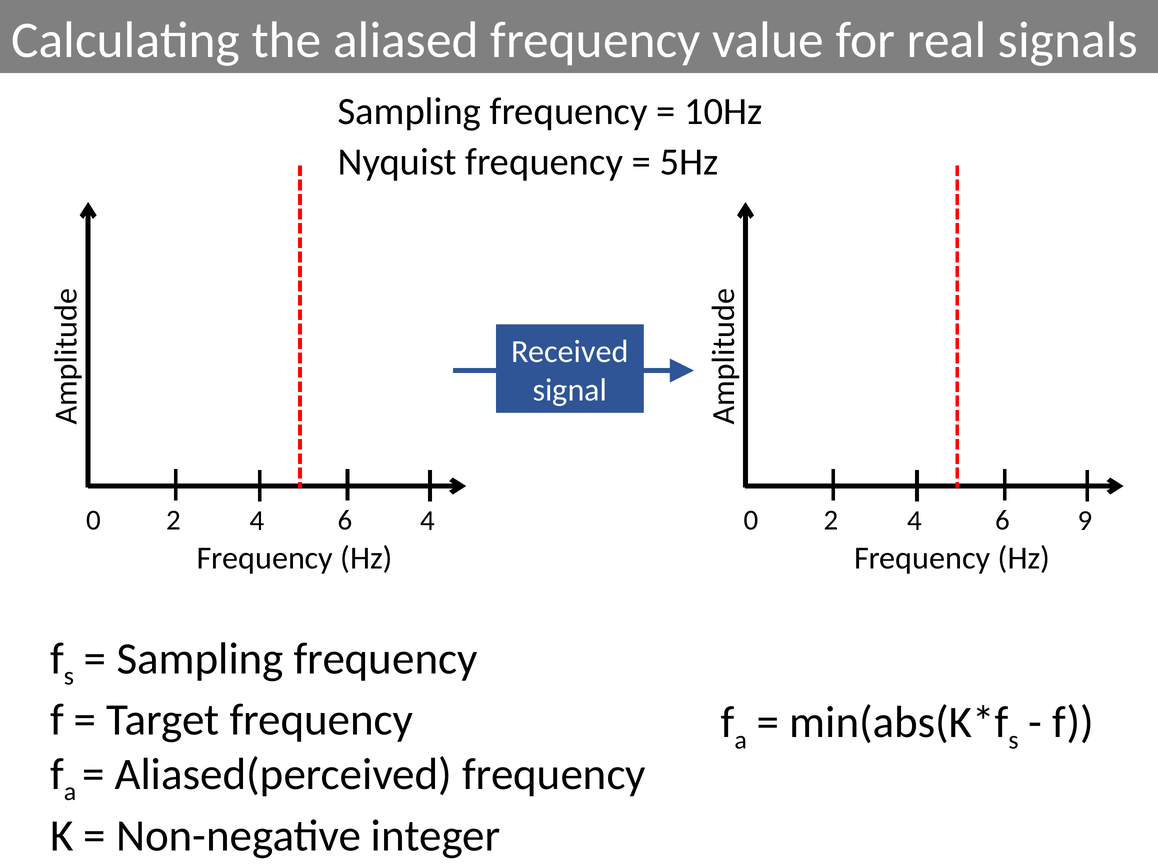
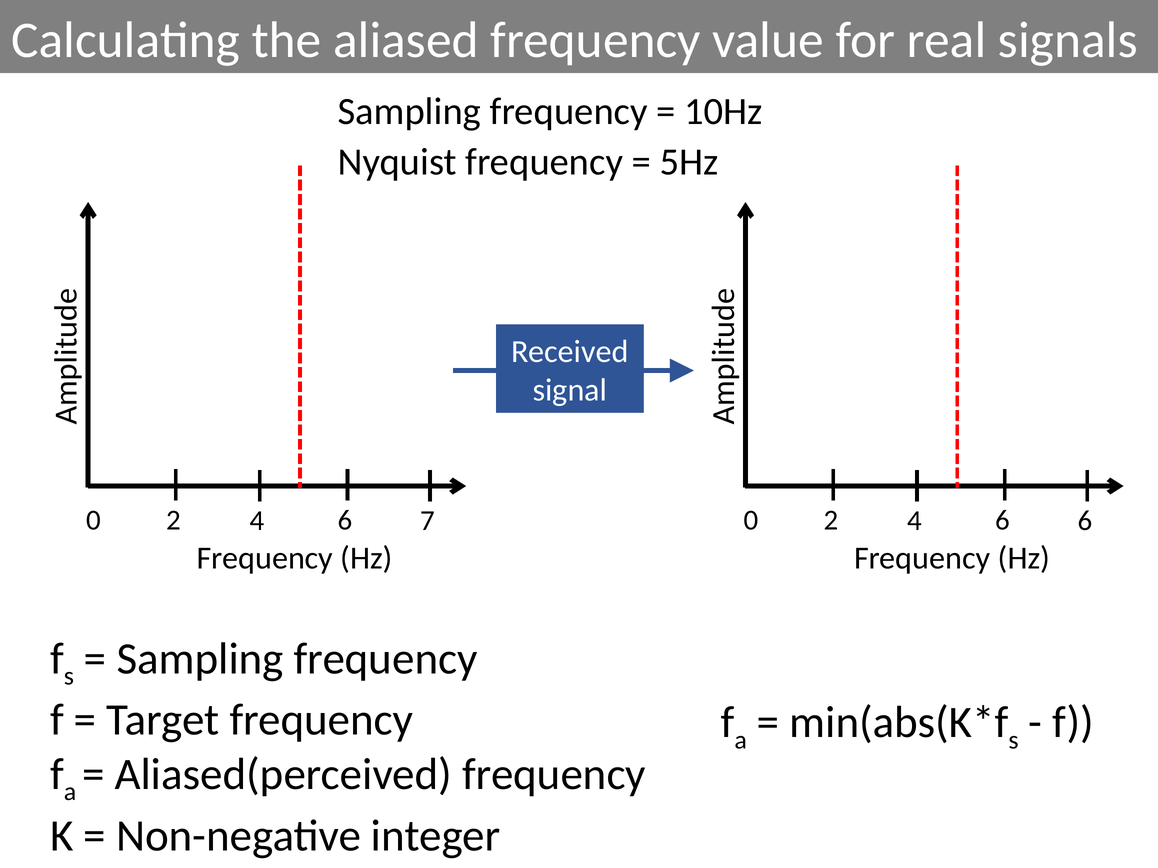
6 4: 4 -> 7 (428, 521)
6 9: 9 -> 6 (1085, 521)
